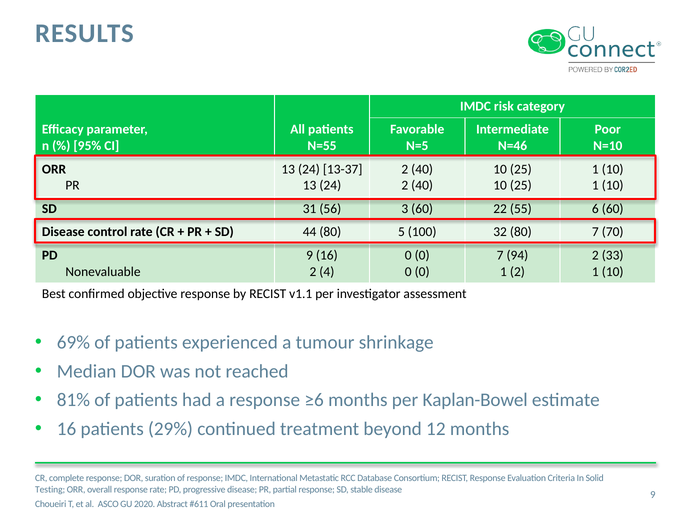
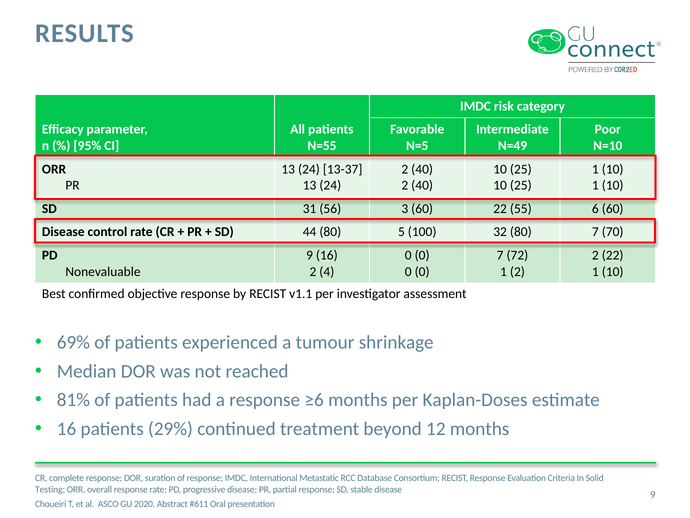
N=46: N=46 -> N=49 (513, 146)
94: 94 -> 72 (517, 255)
2 33: 33 -> 22 (613, 255)
Kaplan-Bowel: Kaplan-Bowel -> Kaplan-Doses (475, 400)
